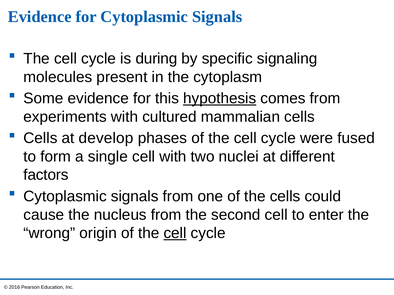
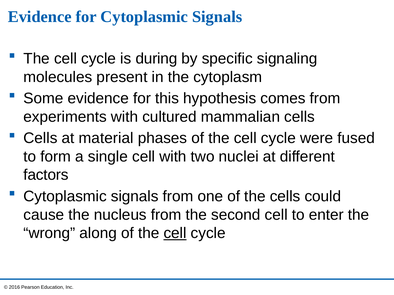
hypothesis underline: present -> none (220, 99)
develop: develop -> material (106, 138)
origin: origin -> along (98, 233)
